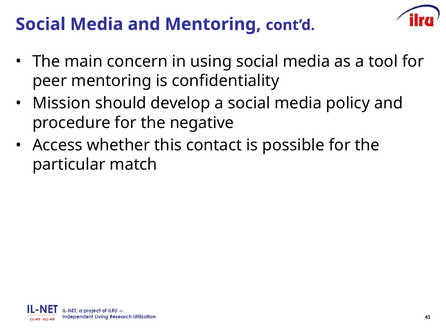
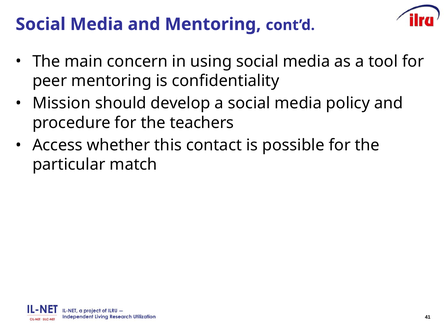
negative: negative -> teachers (202, 122)
